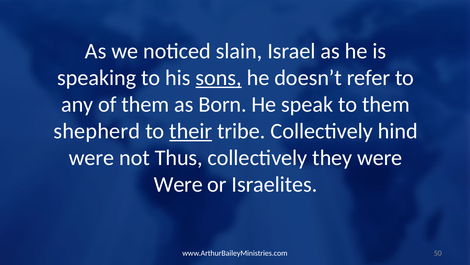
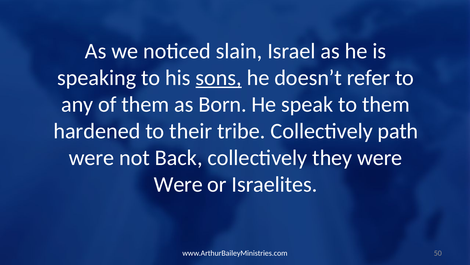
shepherd: shepherd -> hardened (97, 131)
their underline: present -> none (191, 131)
hind: hind -> path (398, 131)
Thus: Thus -> Back (179, 158)
